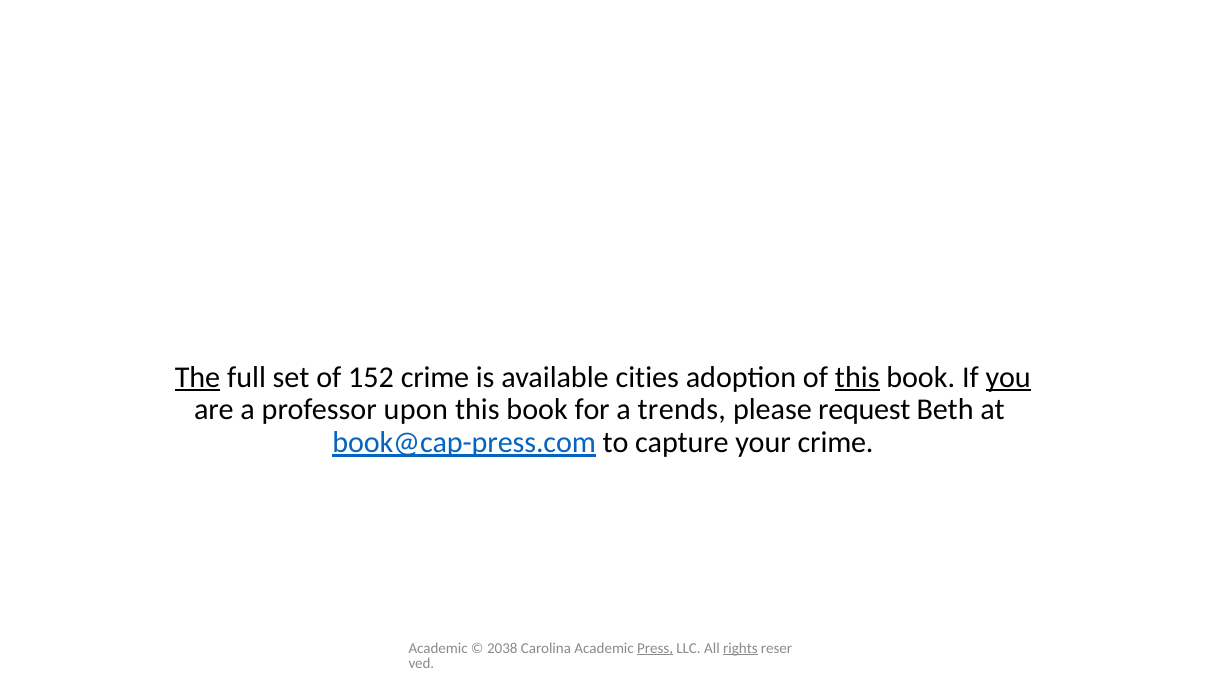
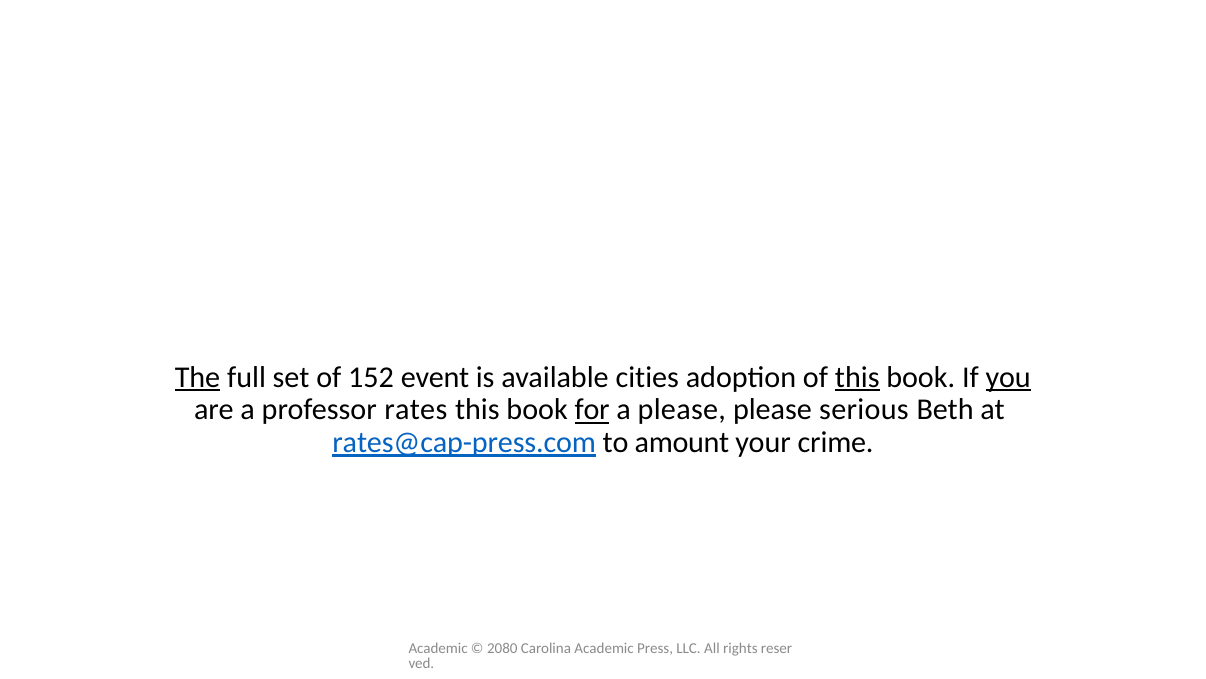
152 crime: crime -> event (435, 377)
upon: upon -> rates (416, 409)
for underline: none -> present (592, 409)
a trends: trends -> please (682, 409)
request: request -> serious (864, 409)
book@cap-press.com: book@cap-press.com -> rates@cap-press.com (464, 442)
capture: capture -> amount (682, 442)
2038: 2038 -> 2080 (502, 648)
Press underline: present -> none (655, 648)
rights underline: present -> none (740, 648)
